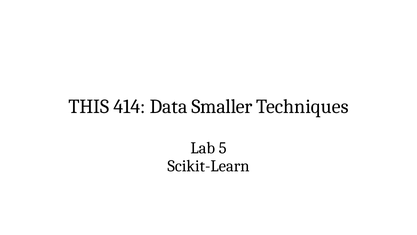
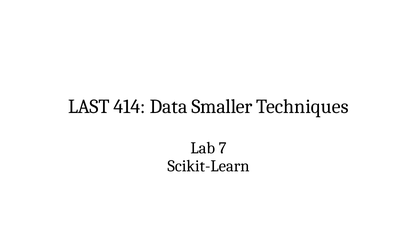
THIS: THIS -> LAST (89, 106)
5: 5 -> 7 (223, 148)
